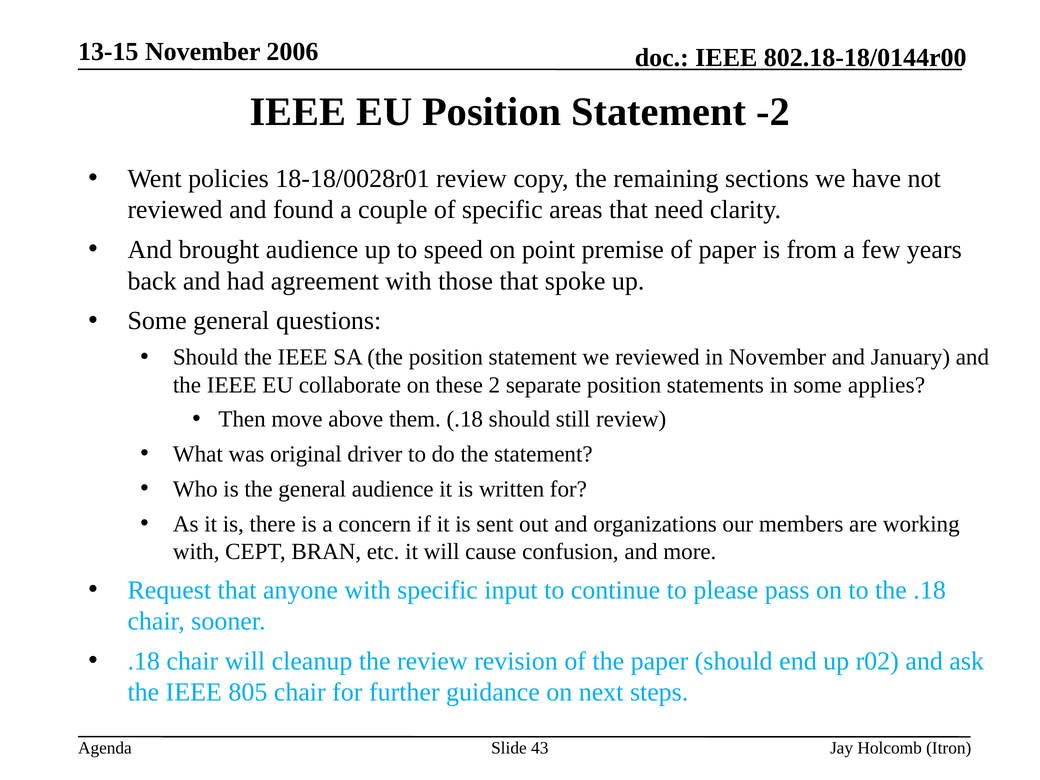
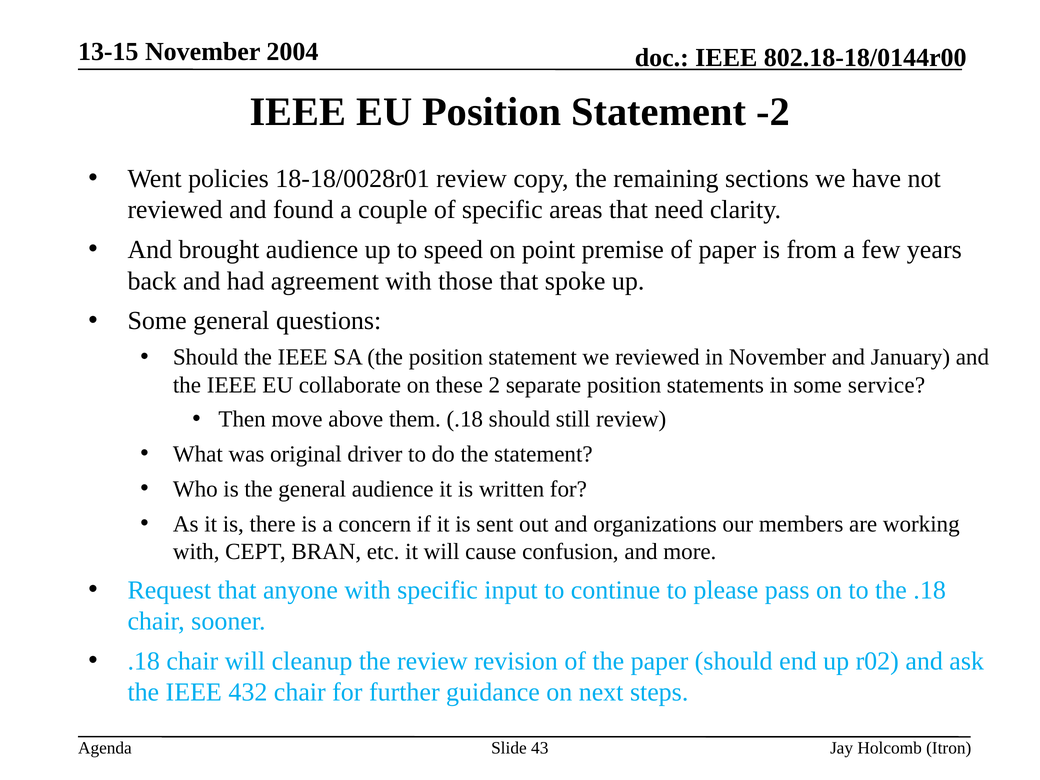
2006: 2006 -> 2004 (292, 52)
applies: applies -> service (887, 385)
805: 805 -> 432 (248, 692)
